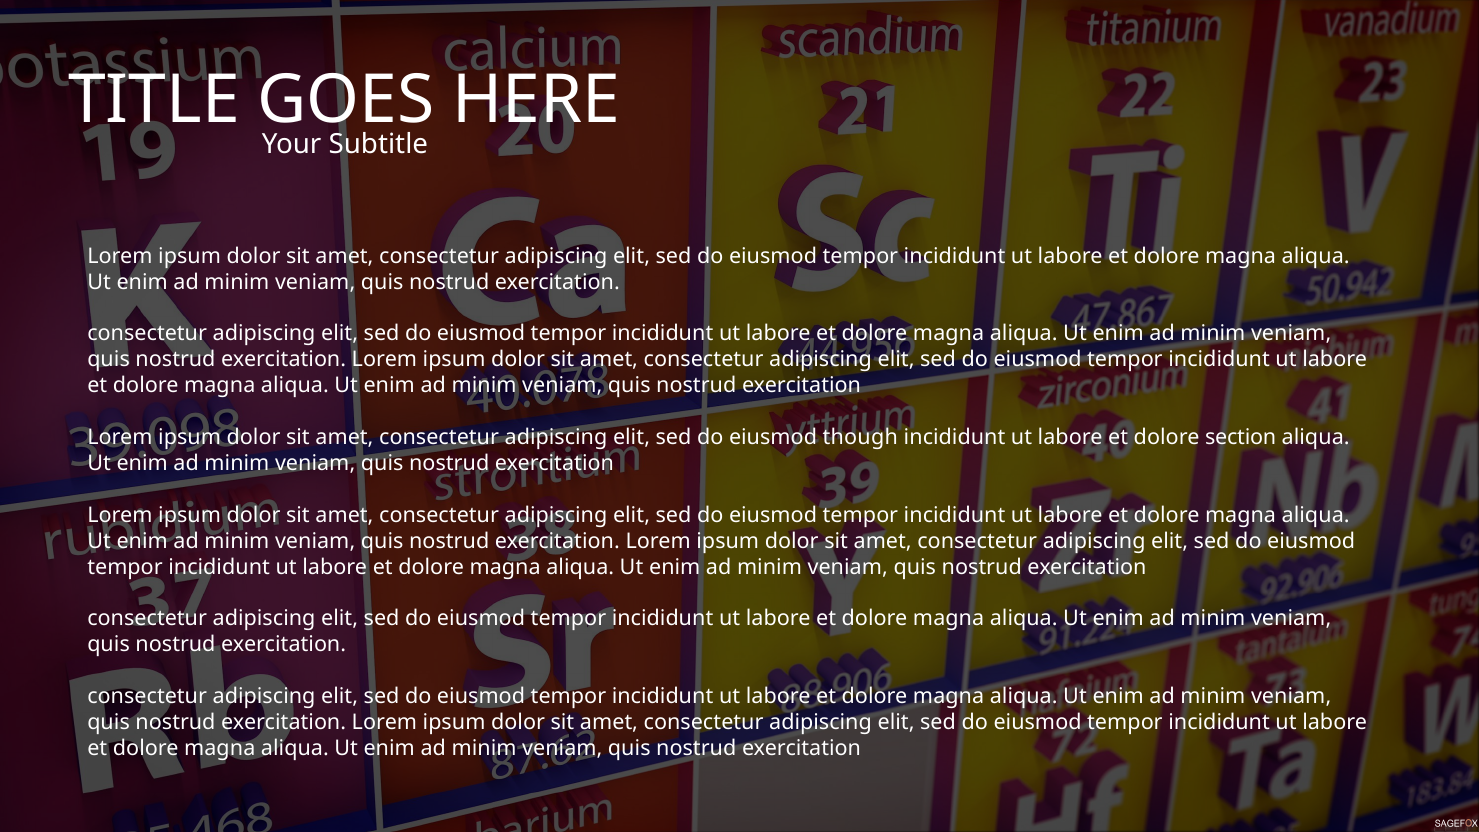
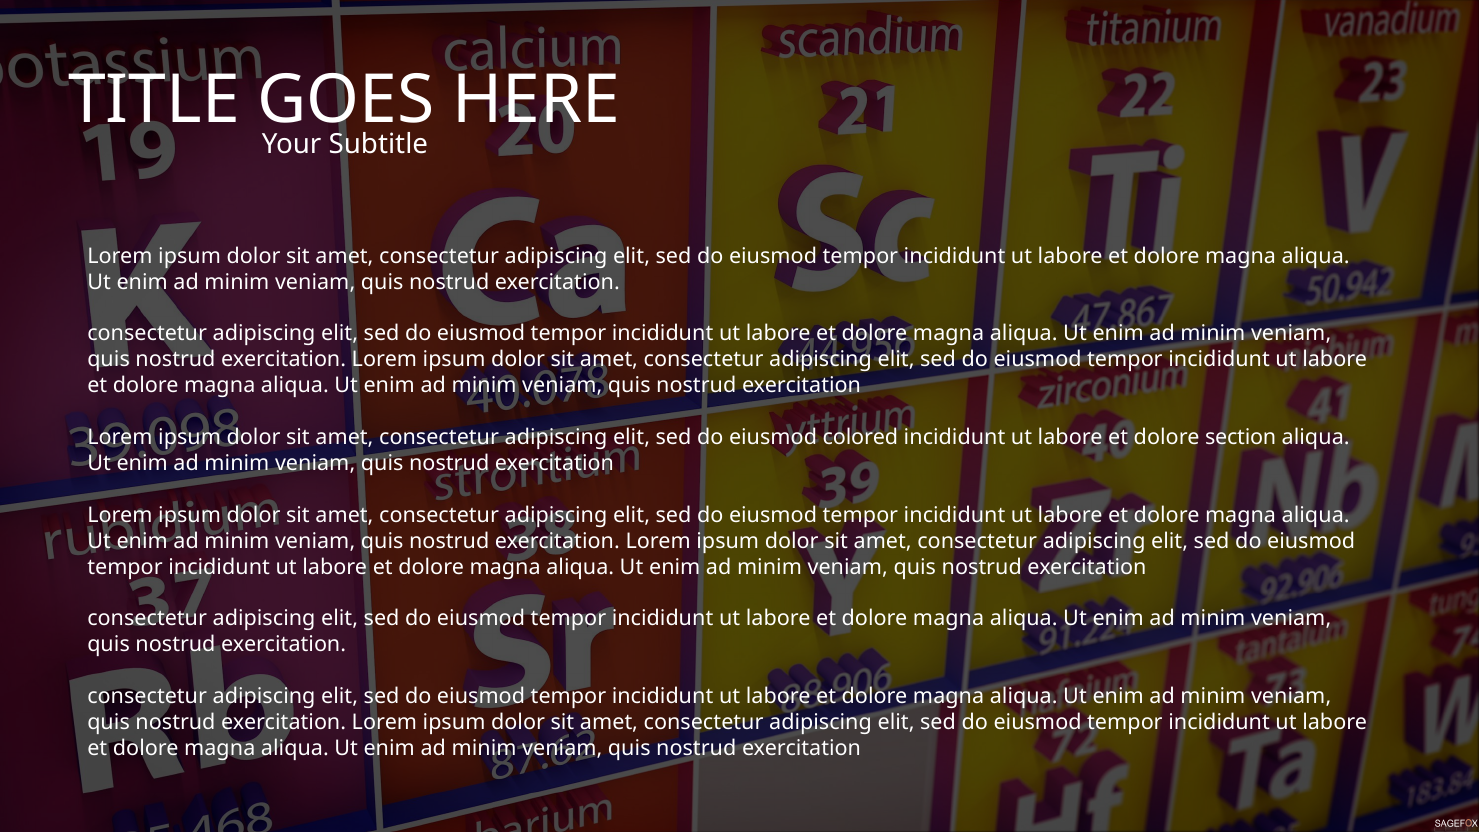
though: though -> colored (860, 437)
